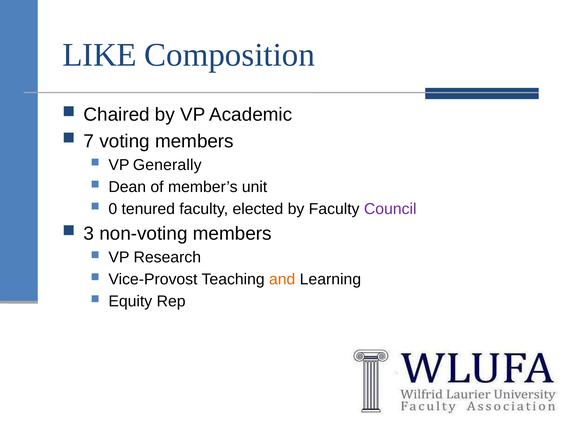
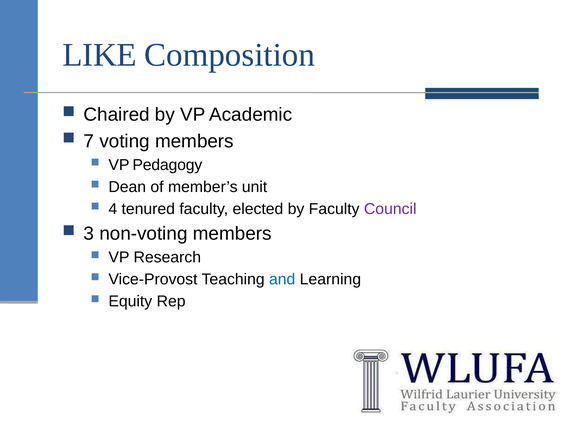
Generally: Generally -> Pedagogy (167, 165)
0: 0 -> 4 (113, 209)
and colour: orange -> blue (282, 280)
